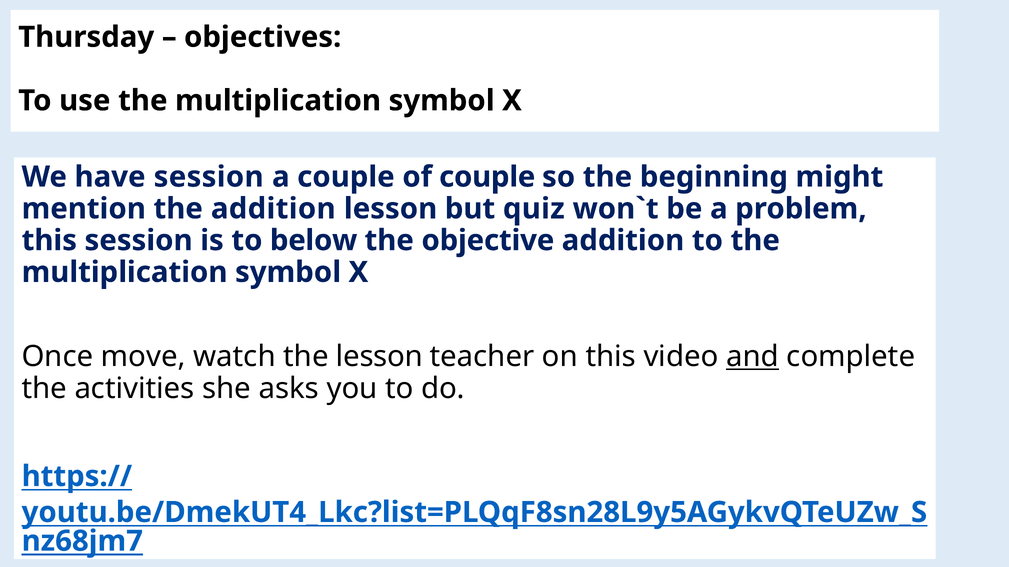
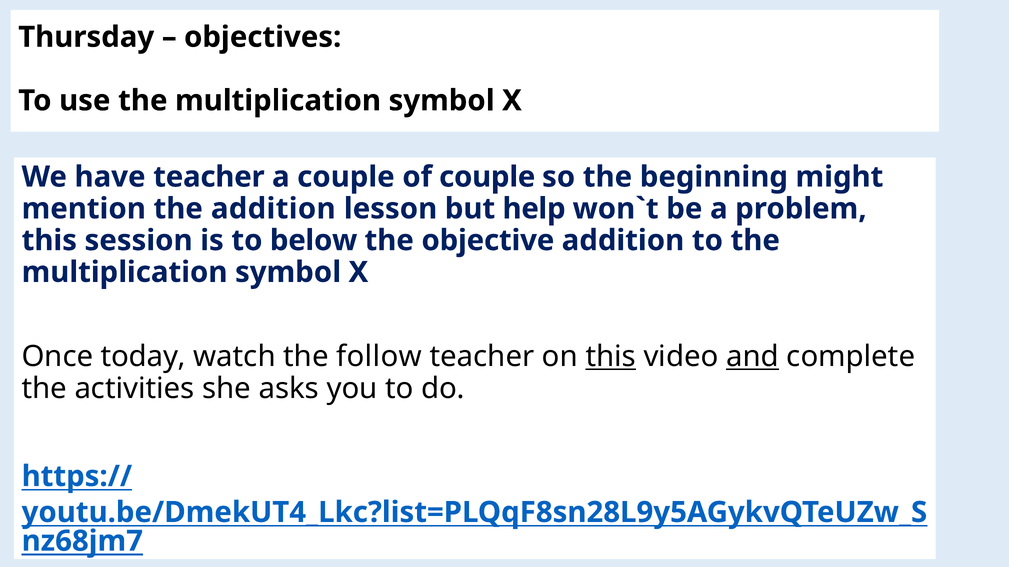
have session: session -> teacher (209, 177)
quiz: quiz -> help (534, 209)
move: move -> today (143, 357)
the lesson: lesson -> follow (379, 357)
this underline: none -> present (611, 357)
